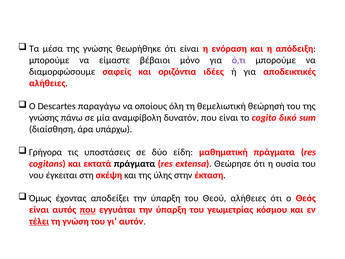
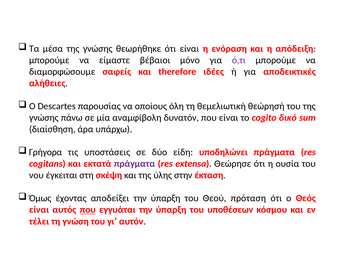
οριζόντια: οριζόντια -> therefore (177, 72)
παραγάγω: παραγάγω -> παρουσίας (99, 106)
μαθηματική: μαθηματική -> υποδηλώνει (223, 152)
πράγματα colour: black -> purple (135, 164)
Θεού αλήθειες: αλήθειες -> πρόταση (248, 198)
γεωμετρίας: γεωμετρίας -> υποθέσεων (230, 210)
τέλει underline: present -> none (39, 221)
